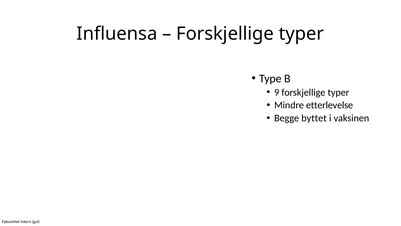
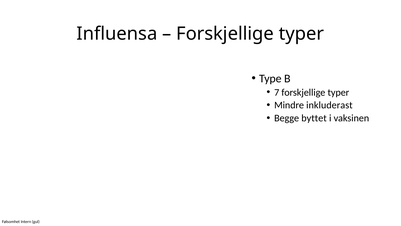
9: 9 -> 7 (277, 92)
etterlevelse: etterlevelse -> inkluderast (329, 105)
